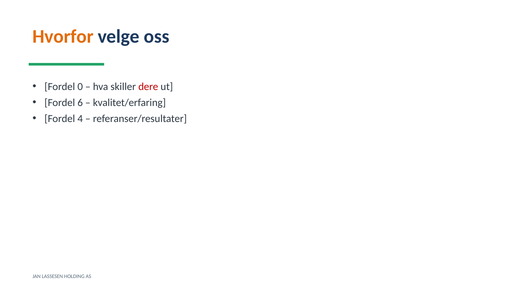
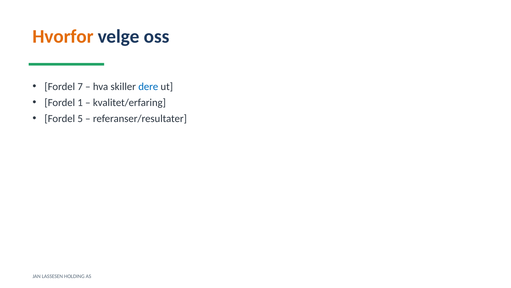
0: 0 -> 7 (80, 87)
dere colour: red -> blue (148, 87)
6: 6 -> 1 (80, 103)
4: 4 -> 5 (80, 119)
